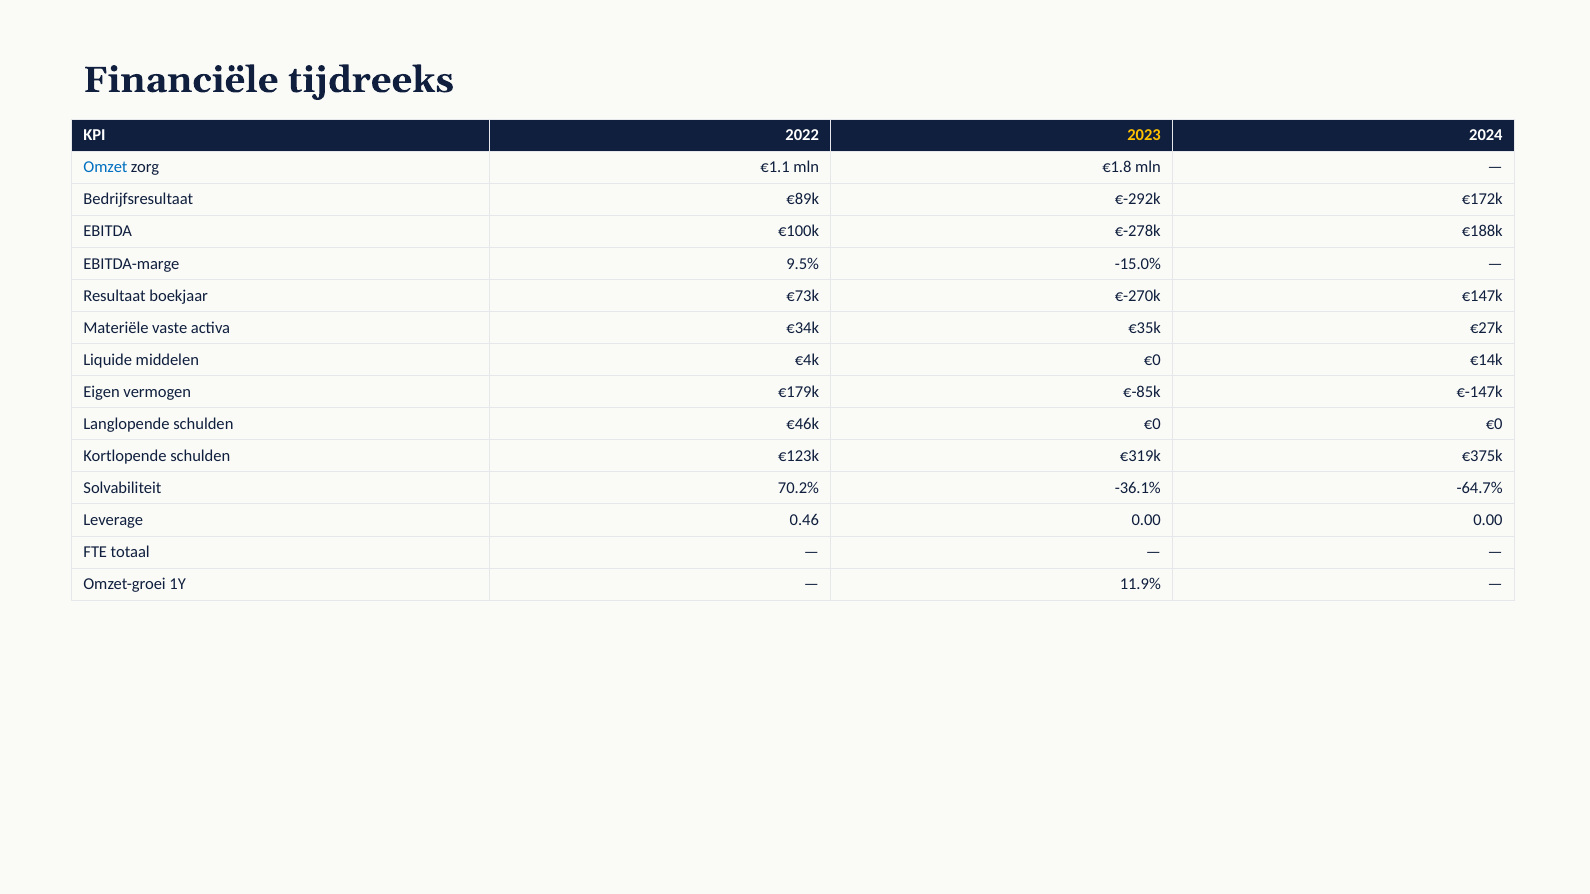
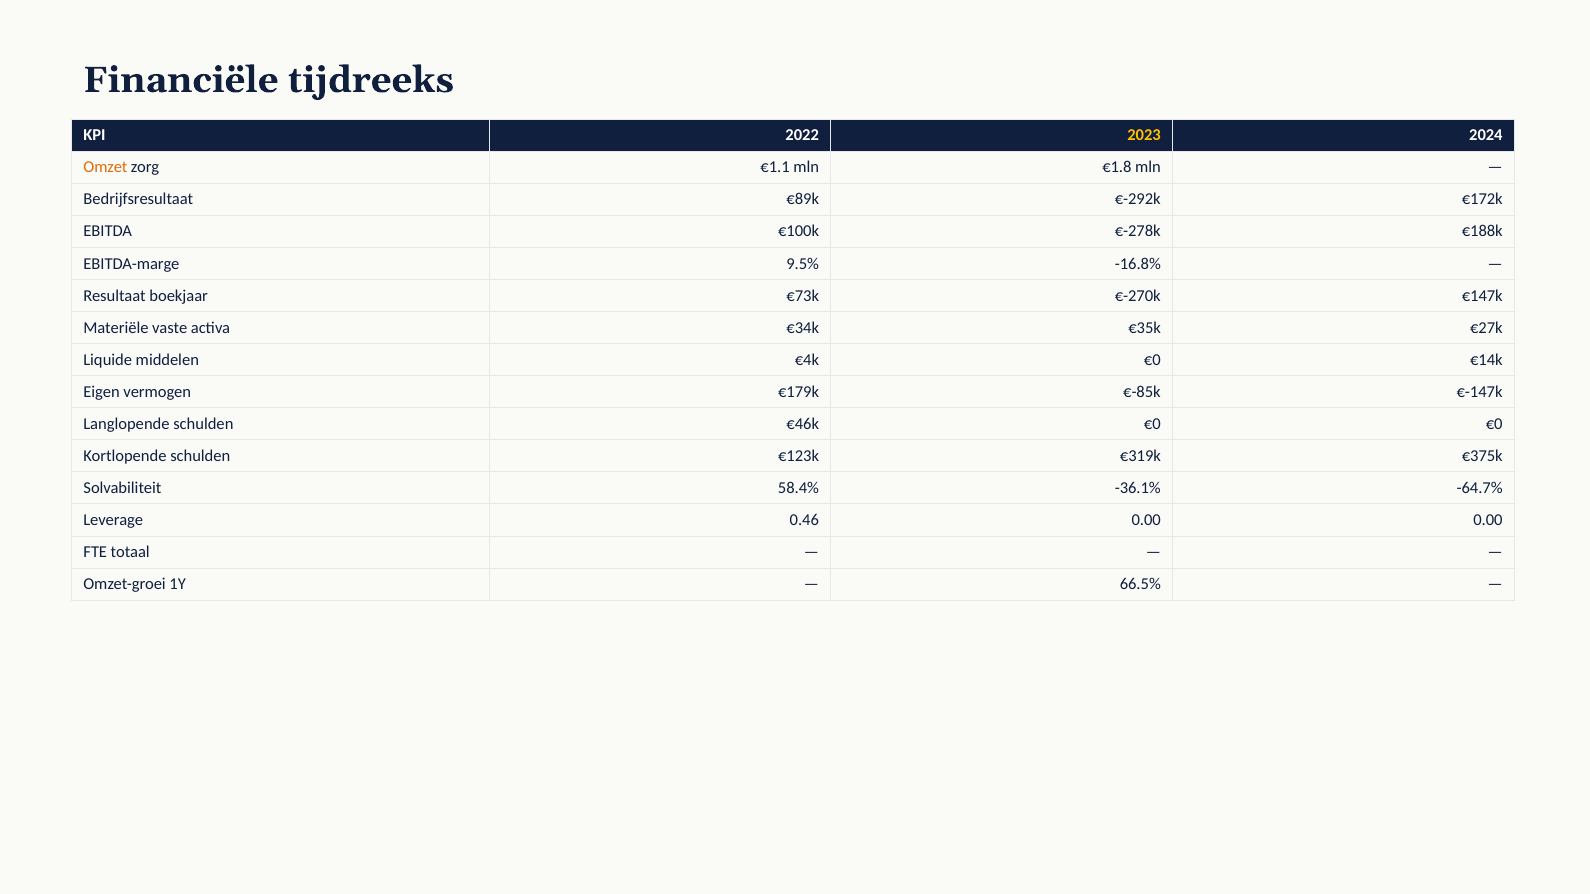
Omzet colour: blue -> orange (105, 167)
-15.0%: -15.0% -> -16.8% (1138, 264)
70.2%: 70.2% -> 58.4% (798, 488)
11.9%: 11.9% -> 66.5% (1140, 584)
